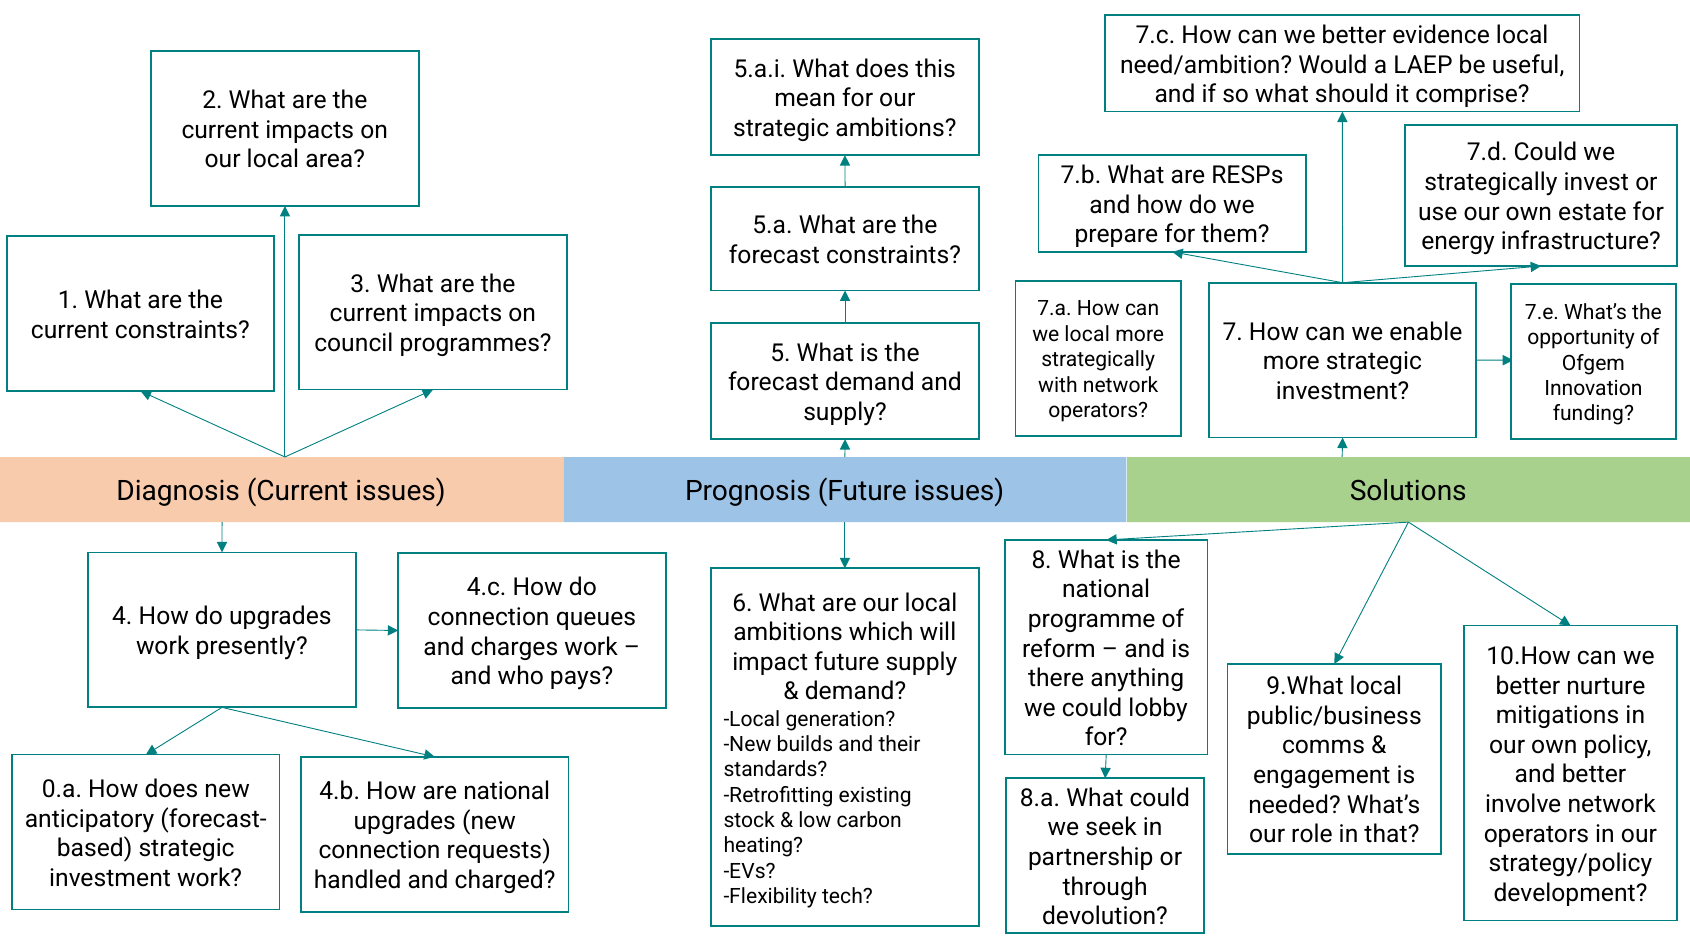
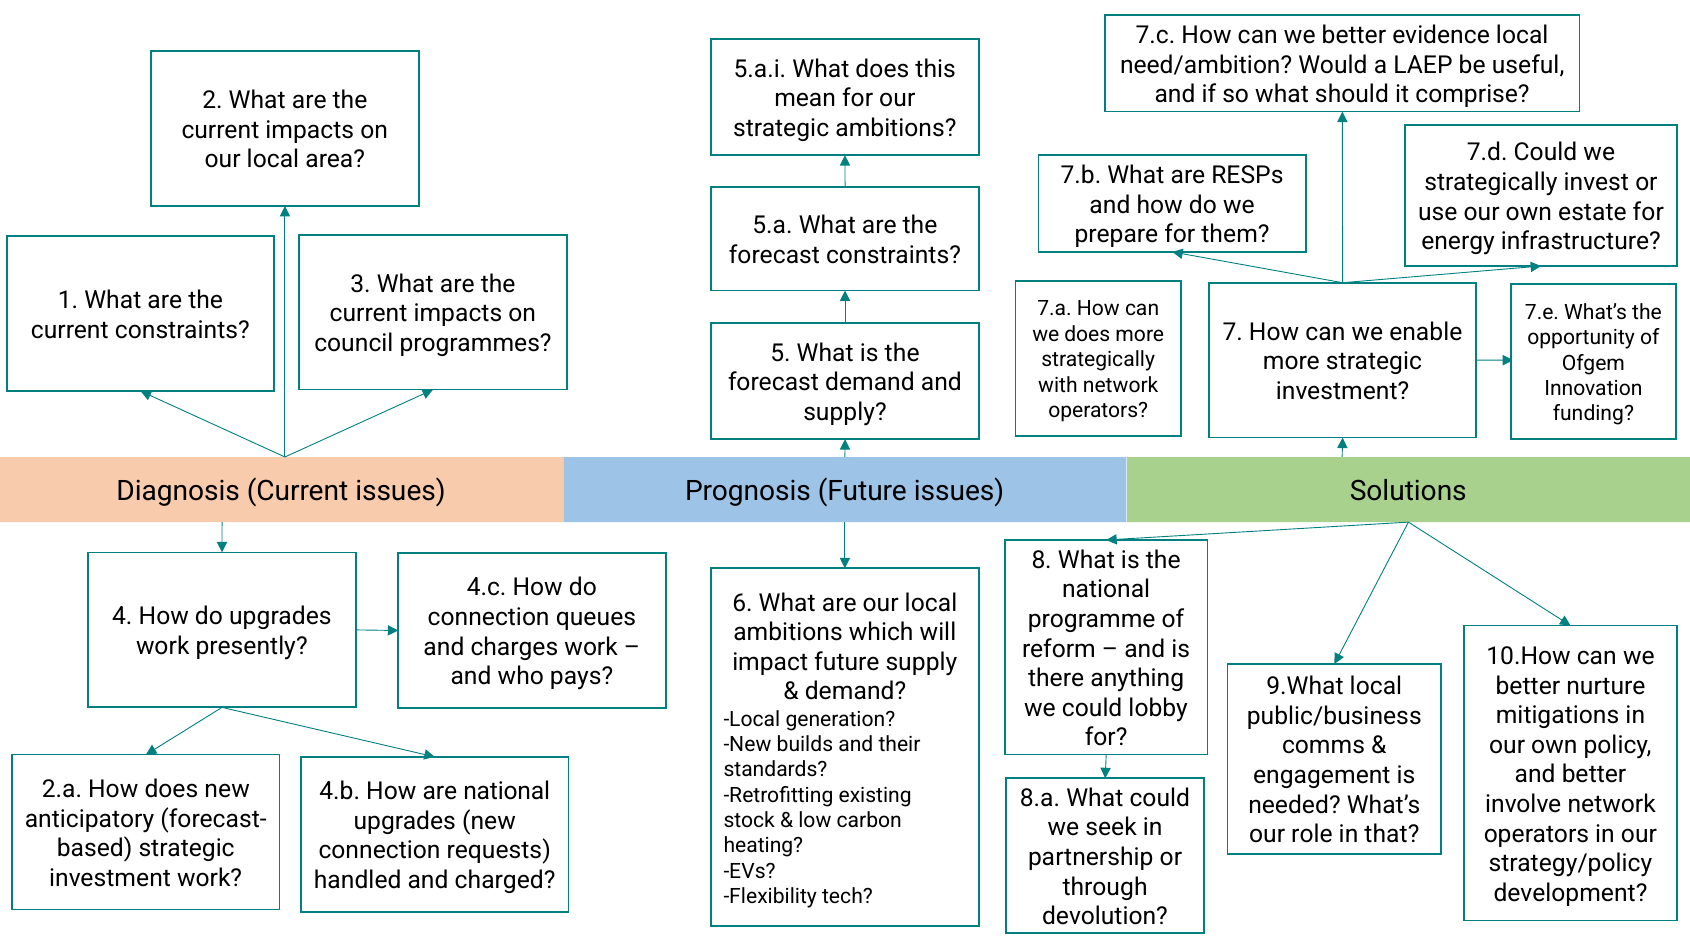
we local: local -> does (1087, 334)
0.a: 0.a -> 2.a (62, 789)
